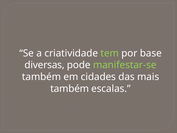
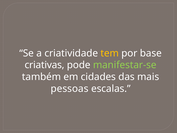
tem colour: light green -> yellow (110, 53)
diversas: diversas -> criativas (45, 65)
também: também -> pessoas (70, 88)
